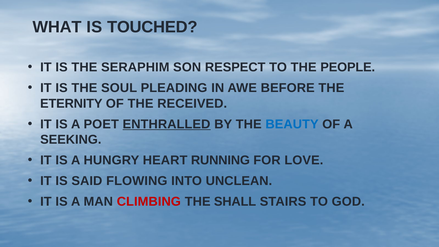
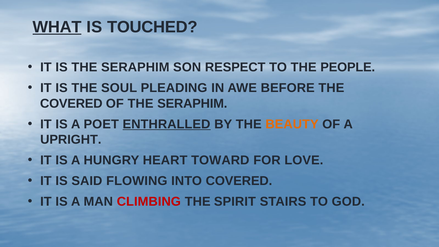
WHAT underline: none -> present (57, 27)
ETERNITY: ETERNITY -> COVERED (71, 103)
OF THE RECEIVED: RECEIVED -> SERAPHIM (192, 103)
BEAUTY colour: blue -> orange (292, 124)
SEEKING: SEEKING -> UPRIGHT (71, 140)
RUNNING: RUNNING -> TOWARD (220, 160)
INTO UNCLEAN: UNCLEAN -> COVERED (239, 181)
SHALL: SHALL -> SPIRIT (235, 202)
